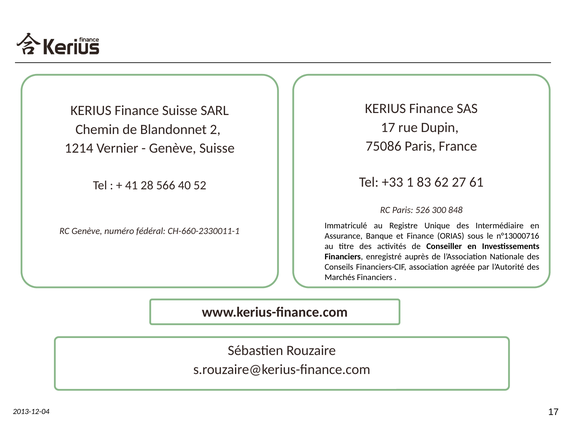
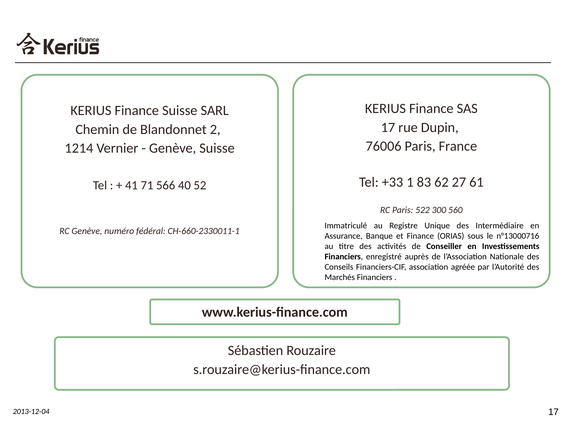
75086: 75086 -> 76006 (384, 146)
28: 28 -> 71 (147, 186)
526: 526 -> 522 (423, 210)
848: 848 -> 560 (455, 210)
